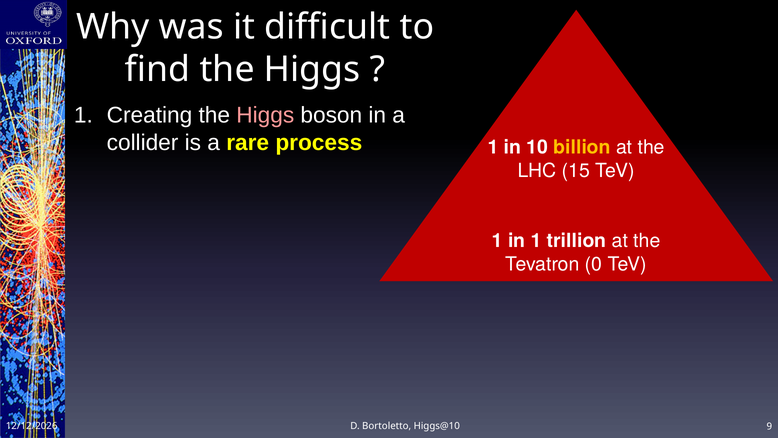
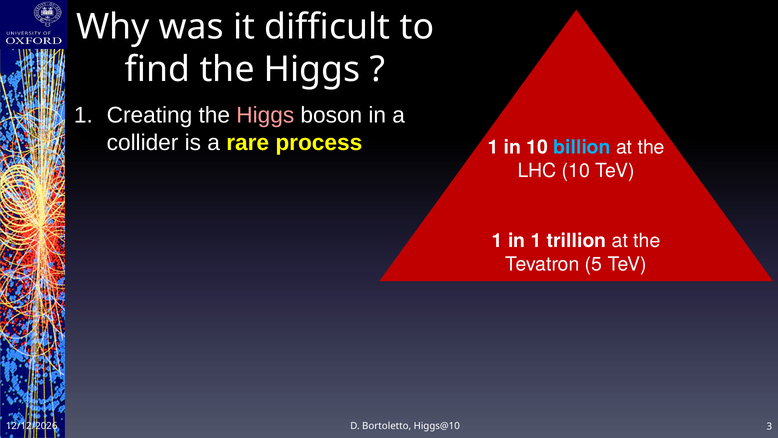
billion colour: yellow -> light blue (582, 147)
LHC 15: 15 -> 10 (576, 171)
0: 0 -> 5 (594, 264)
9: 9 -> 3 (769, 426)
